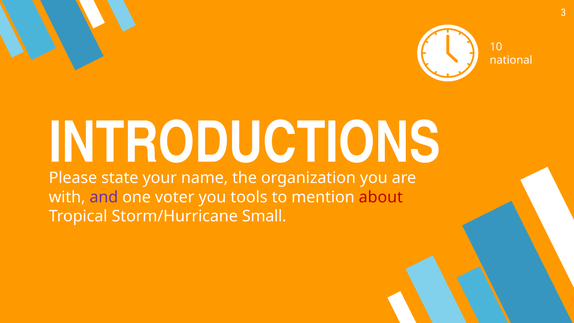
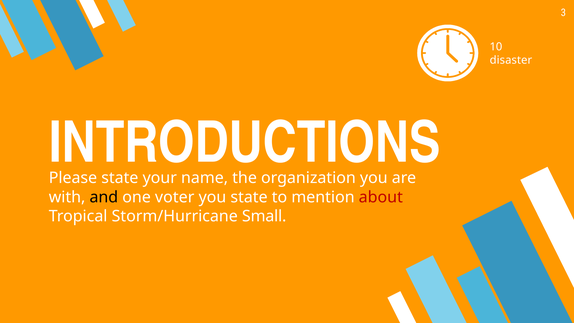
national: national -> disaster (511, 60)
and colour: purple -> black (104, 197)
you tools: tools -> state (249, 197)
